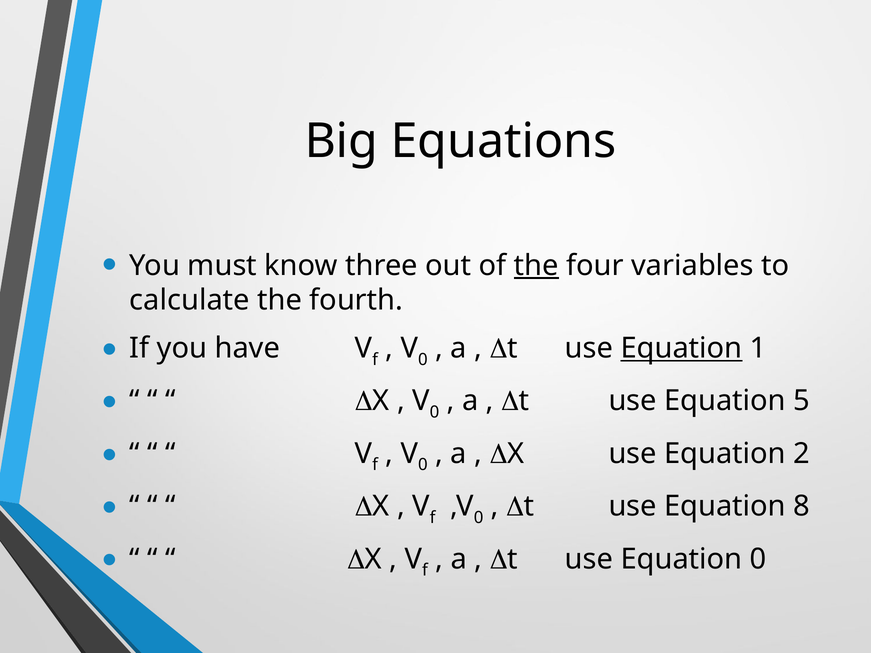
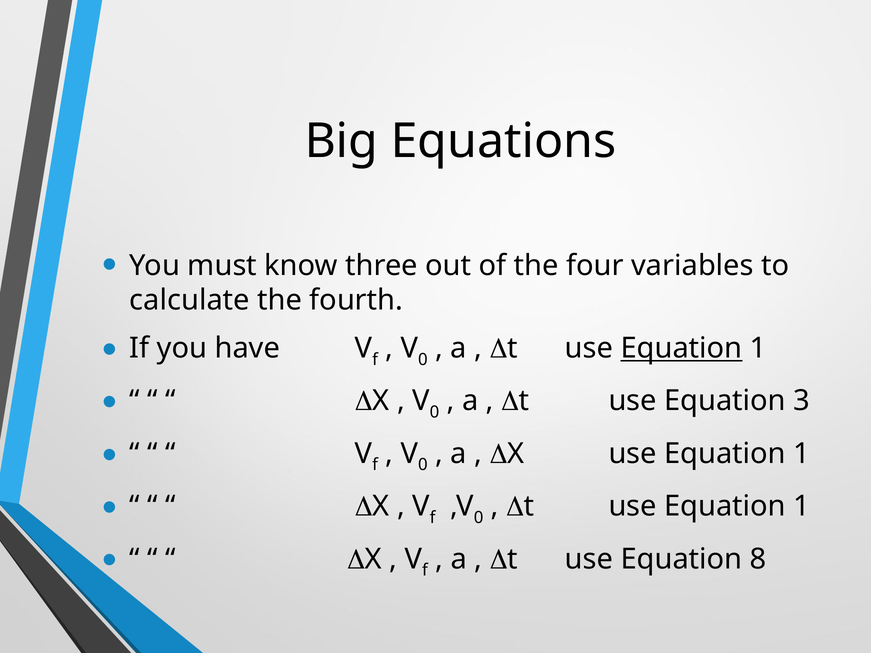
the underline: present -> none (536, 266)
5: 5 -> 3 (802, 401)
X use Equation 2: 2 -> 1 (802, 454)
8: 8 -> 1 (802, 506)
Equation 0: 0 -> 8 (758, 559)
